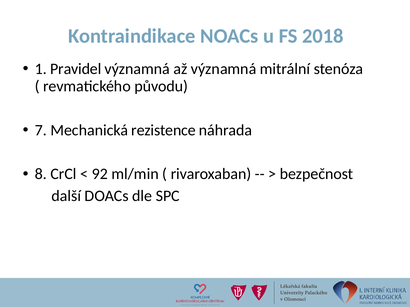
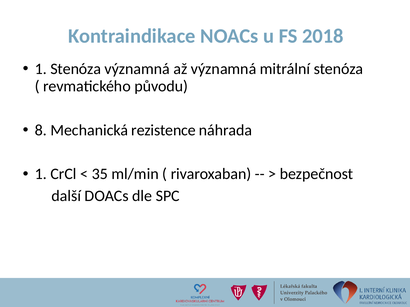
1 Pravidel: Pravidel -> Stenóza (76, 69)
7: 7 -> 8 (41, 130)
8: 8 -> 1 (41, 174)
92: 92 -> 35 (100, 174)
